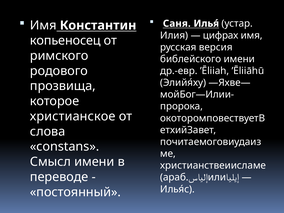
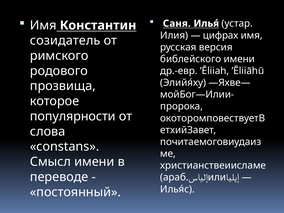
копьеносец: копьеносец -> созидатель (65, 41)
христианское: христианское -> популярности (73, 116)
